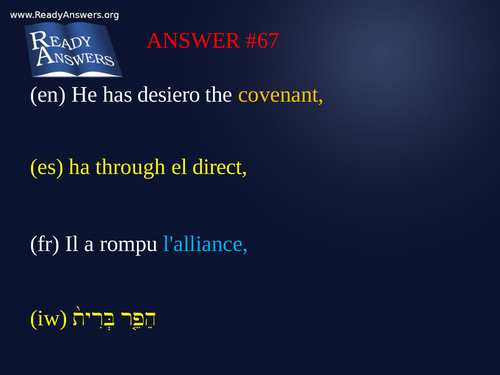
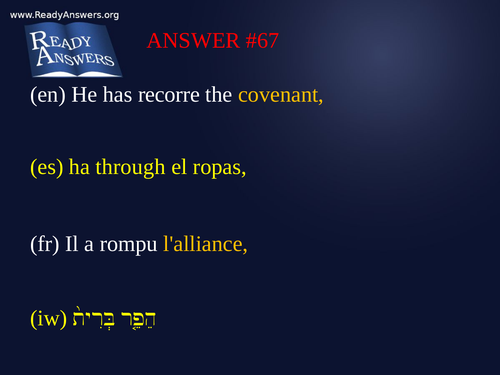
desiero: desiero -> recorre (169, 94)
direct: direct -> ropas (220, 167)
l'alliance colour: light blue -> yellow (206, 244)
